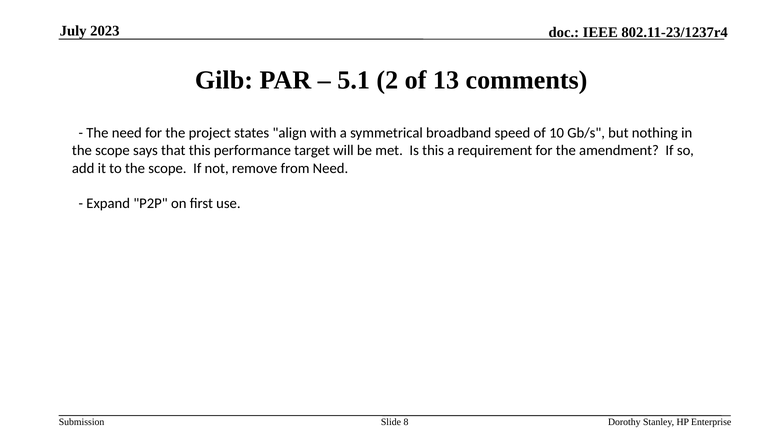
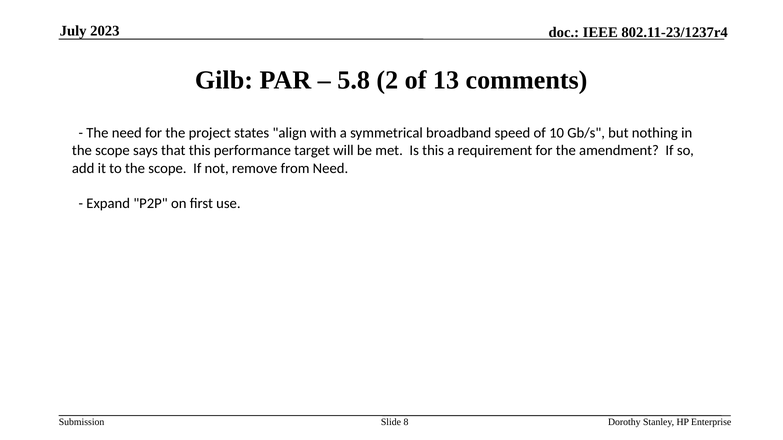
5.1: 5.1 -> 5.8 (354, 80)
